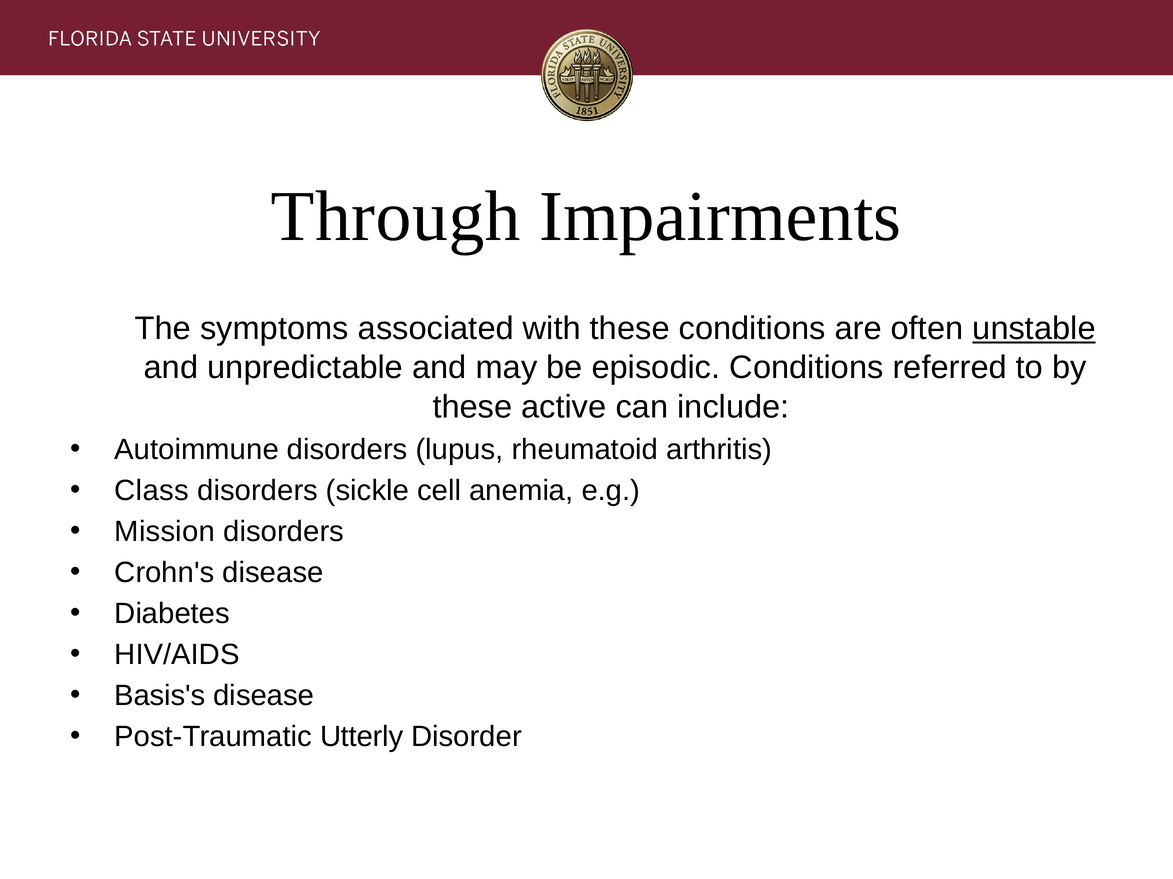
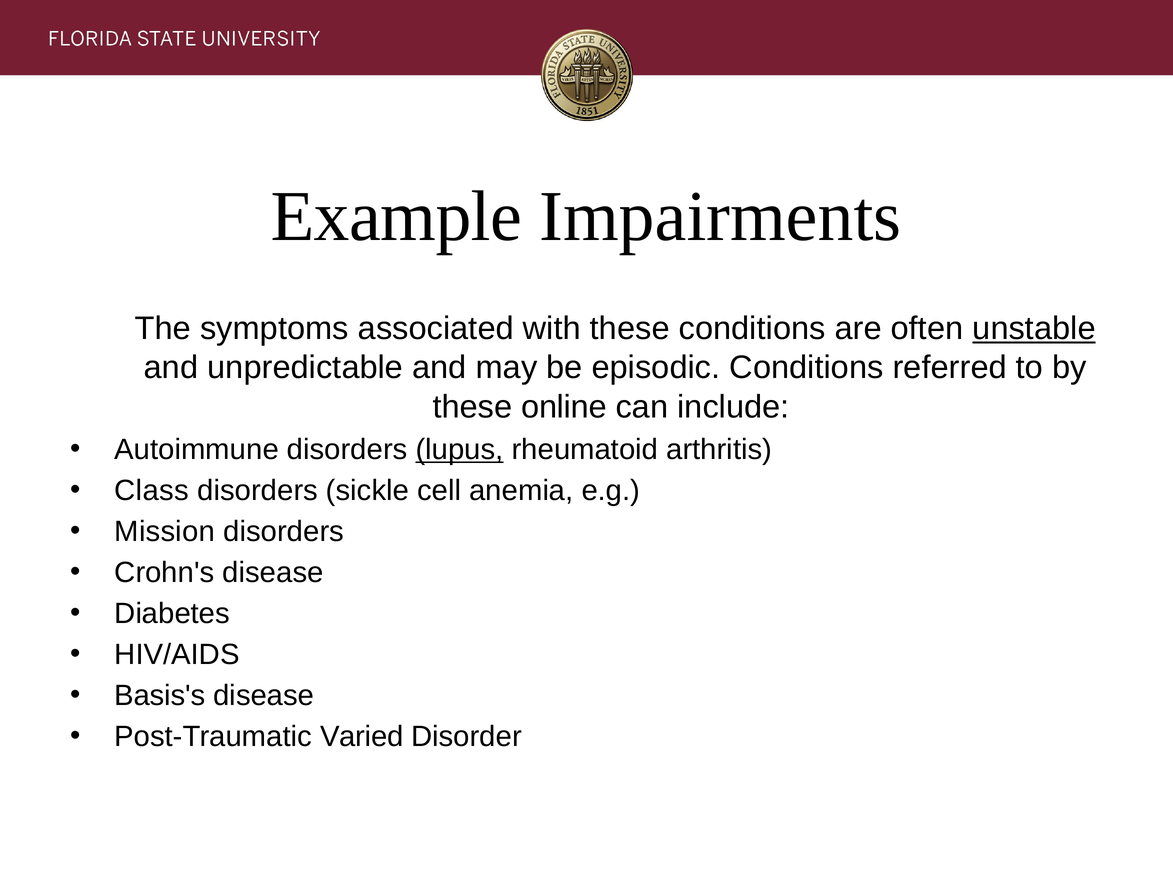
Through: Through -> Example (396, 217)
active: active -> online (564, 407)
lupus underline: none -> present (460, 450)
Utterly: Utterly -> Varied (362, 737)
